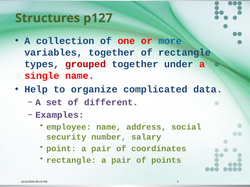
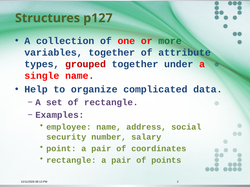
more colour: blue -> green (170, 41)
of rectangle: rectangle -> attribute (185, 53)
of different: different -> rectangle (111, 103)
